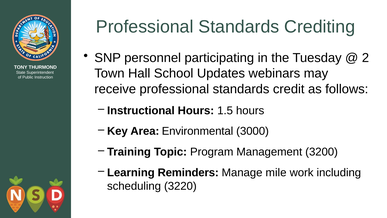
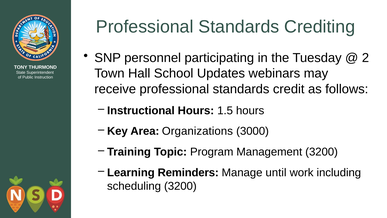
Environmental: Environmental -> Organizations (197, 131)
mile: mile -> until (276, 172)
scheduling 3220: 3220 -> 3200 (180, 186)
